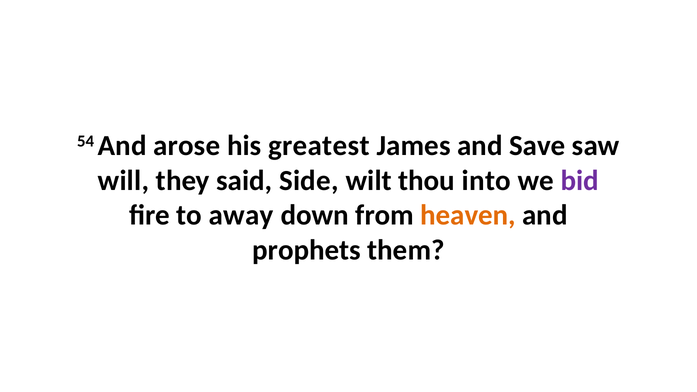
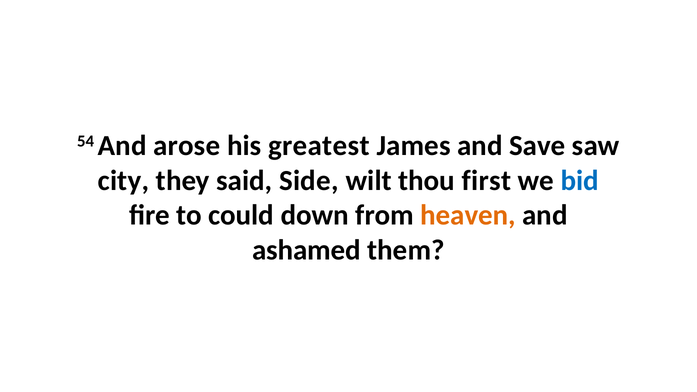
will: will -> city (123, 181)
into: into -> first (486, 181)
bid colour: purple -> blue (580, 181)
away: away -> could (241, 215)
prophets: prophets -> ashamed (307, 250)
